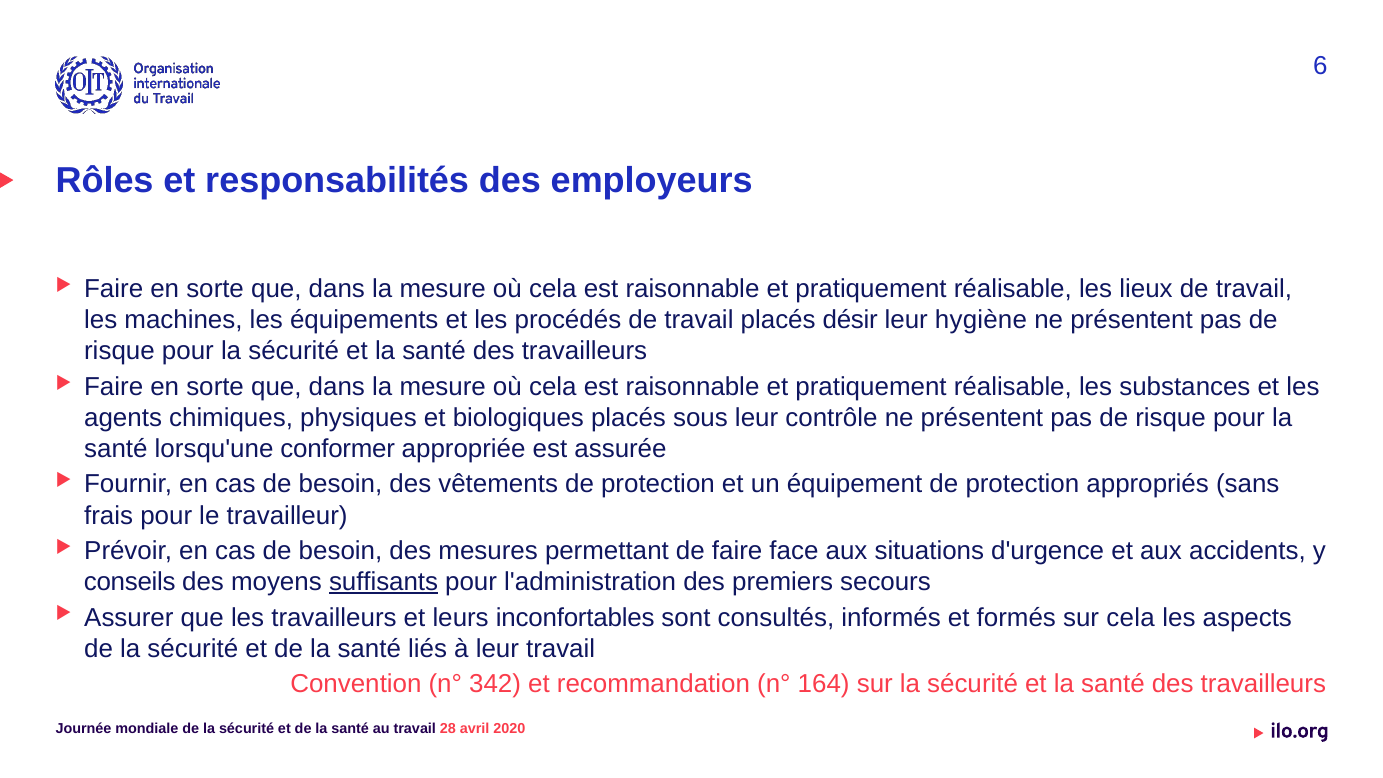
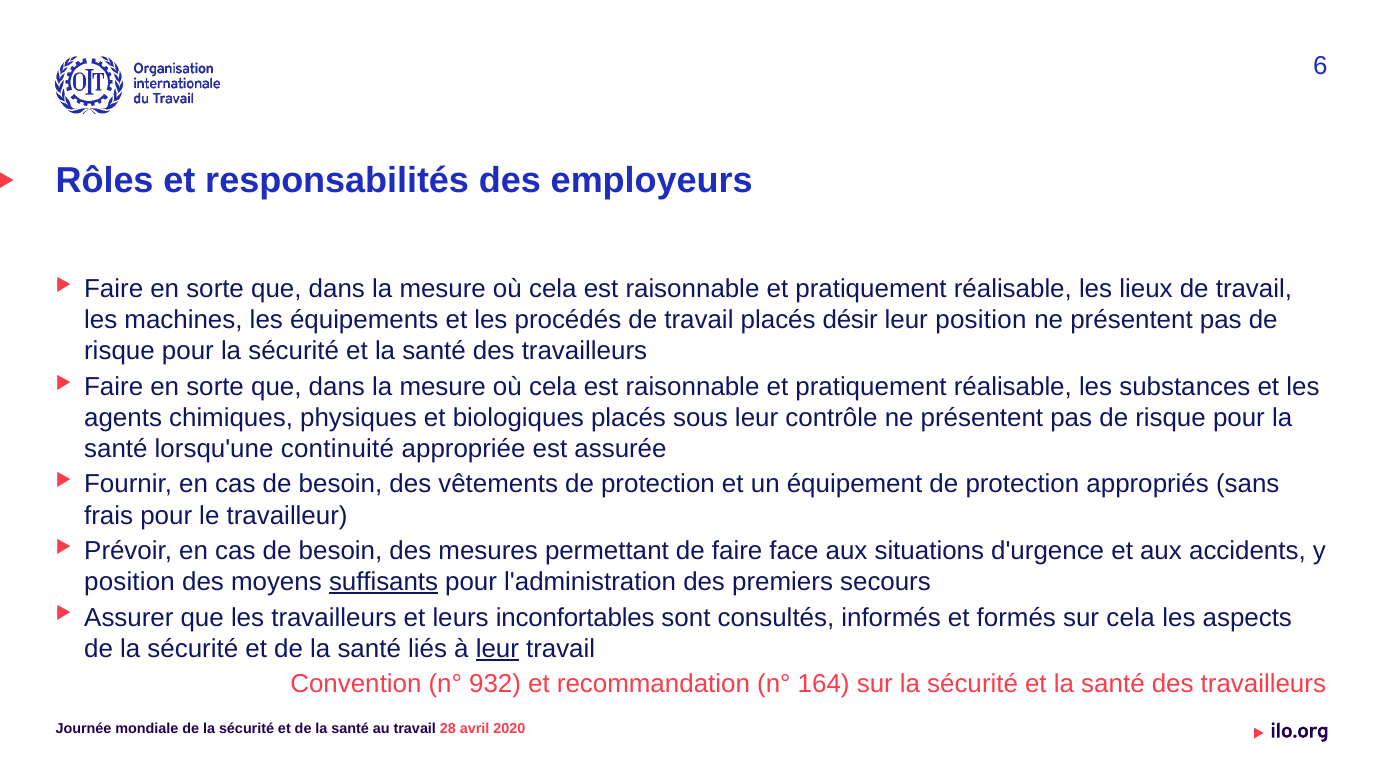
leur hygiène: hygiène -> position (981, 320)
conformer: conformer -> continuité (337, 449)
conseils: conseils -> position (130, 582)
leur underline: none -> present (497, 649)
342: 342 -> 932 (495, 684)
